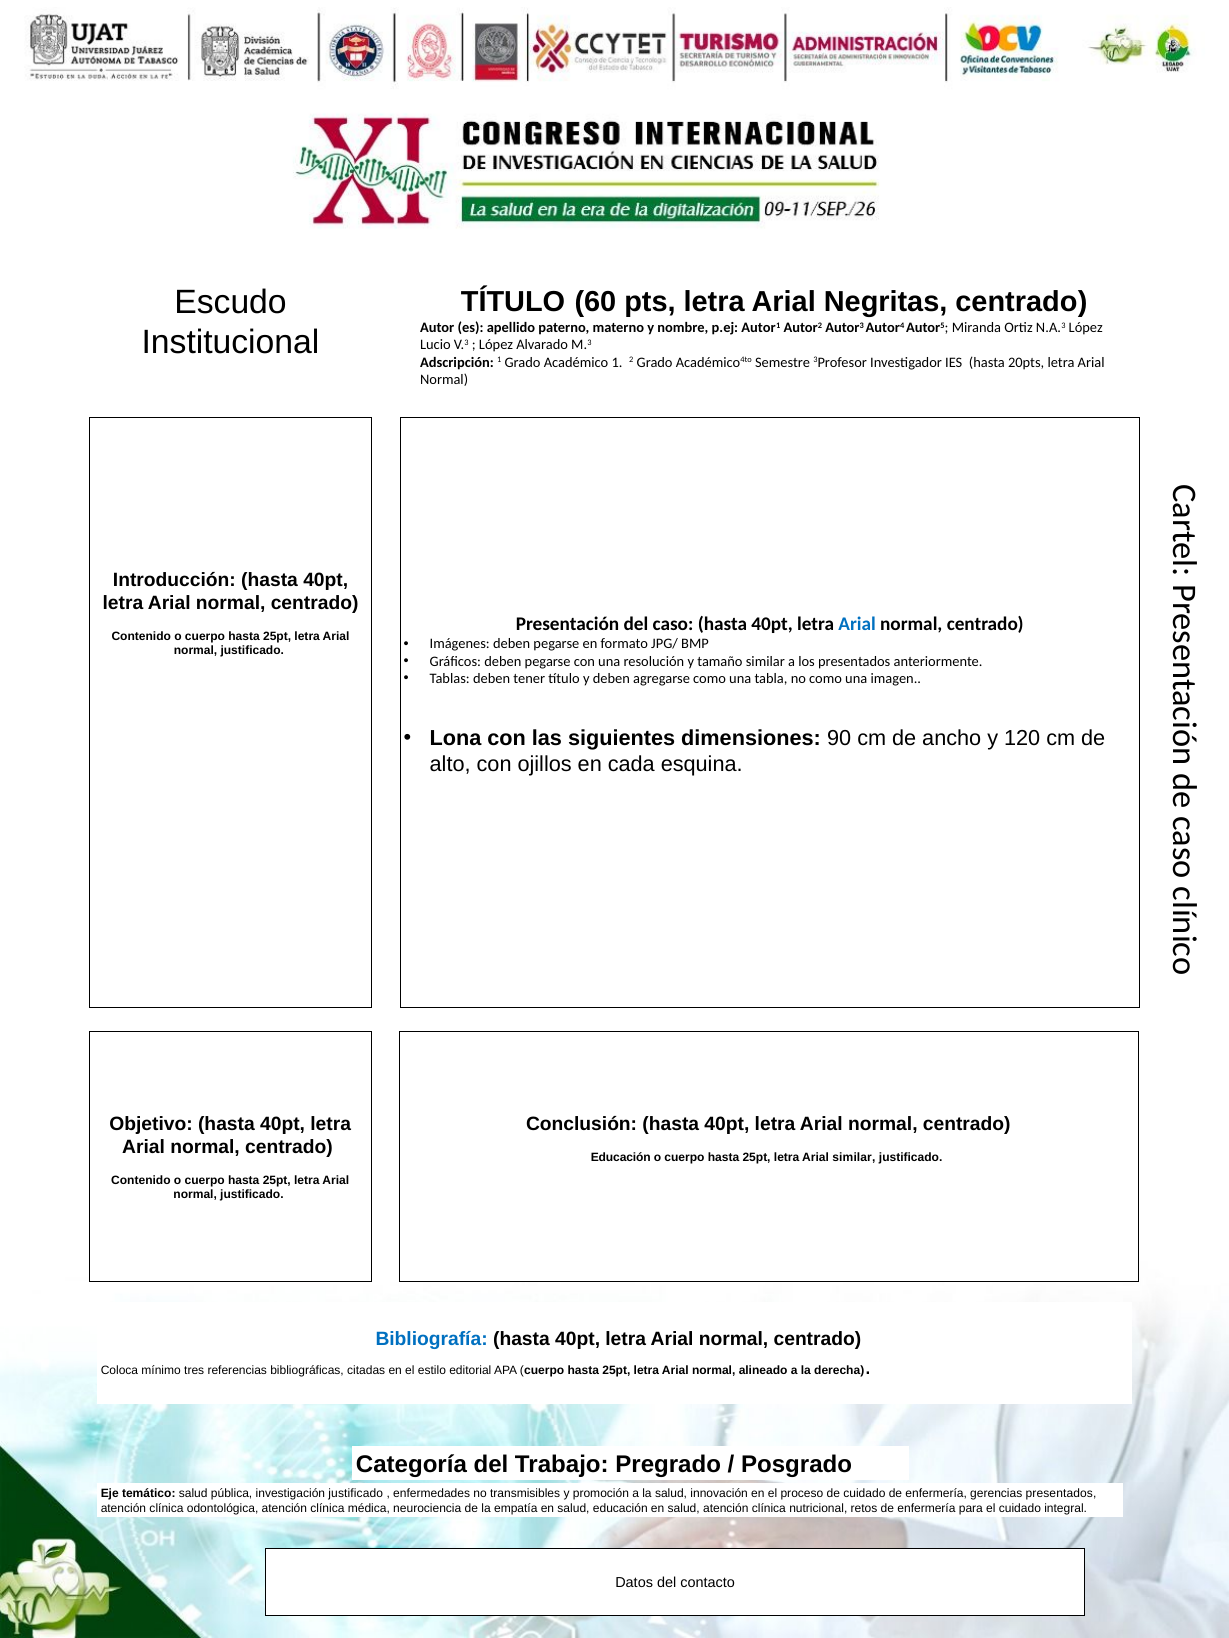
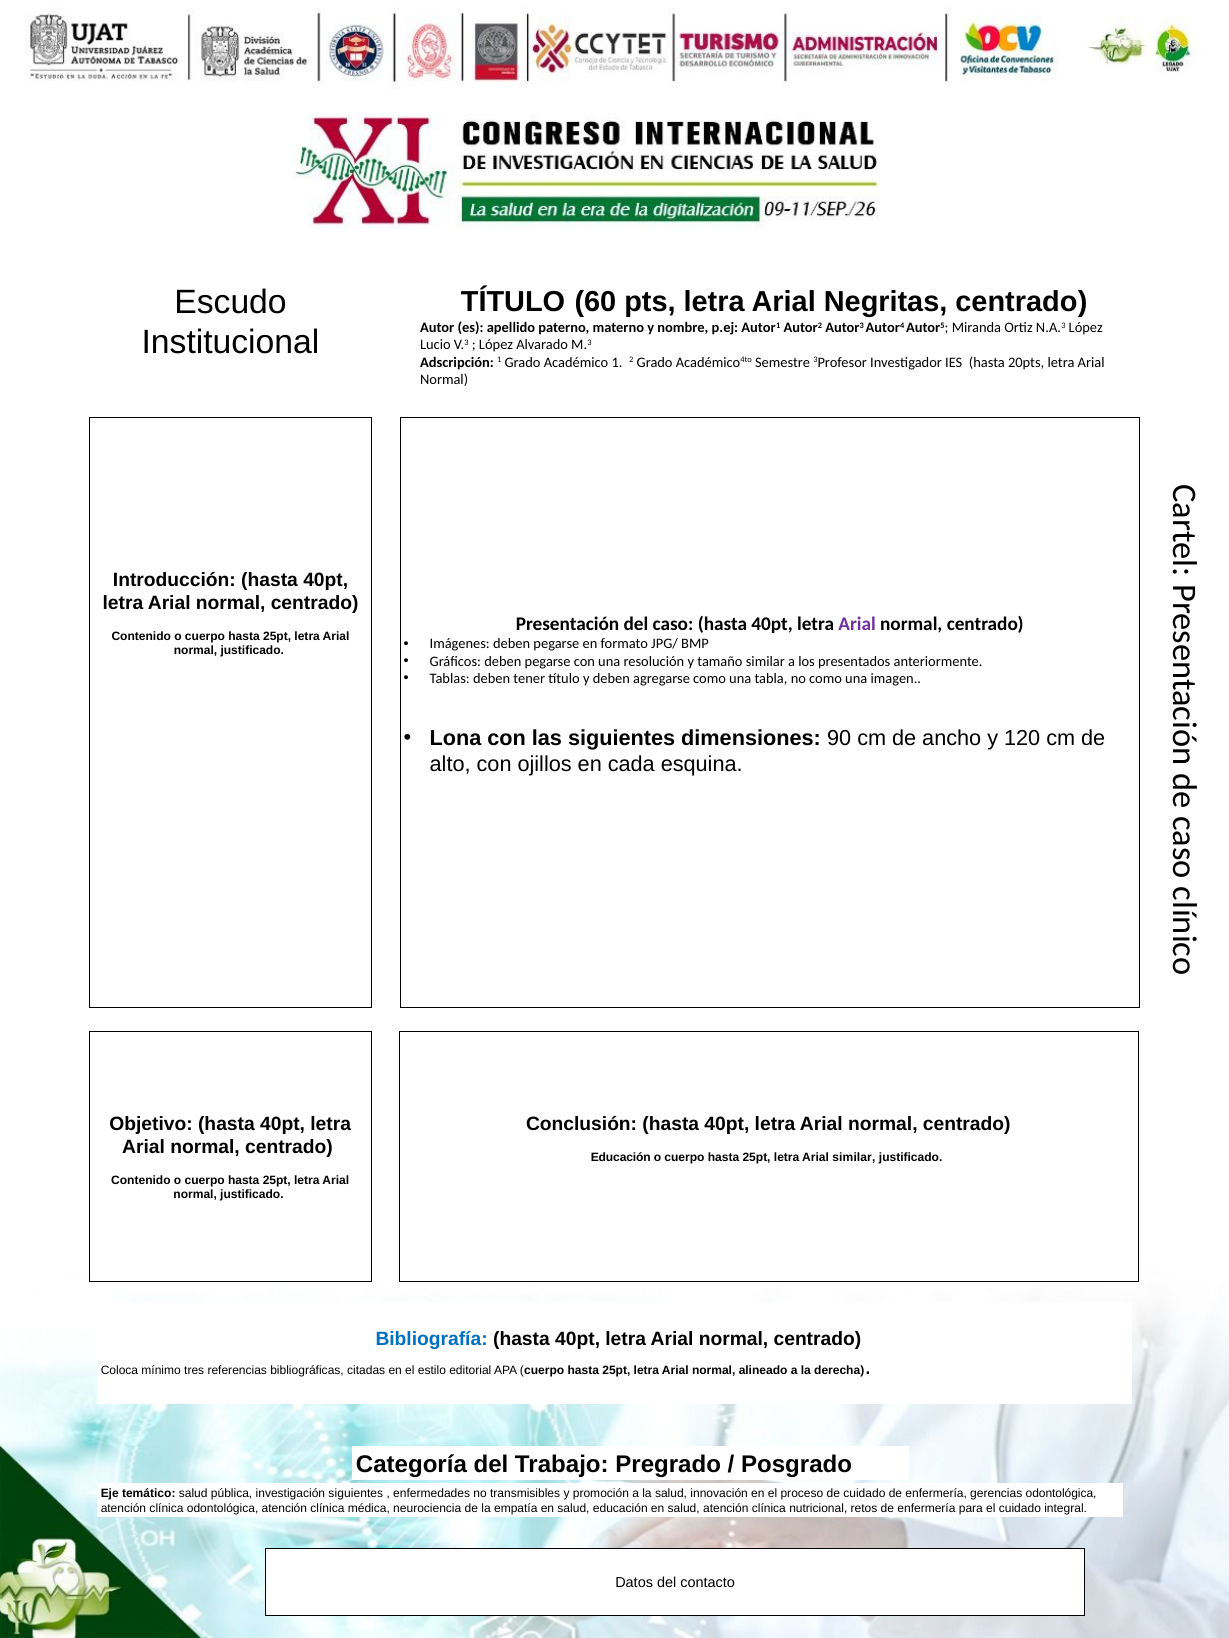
Arial colour: blue -> purple (857, 625)
investigación justificado: justificado -> siguientes (356, 1494)
gerencias presentados: presentados -> odontológica (1061, 1494)
